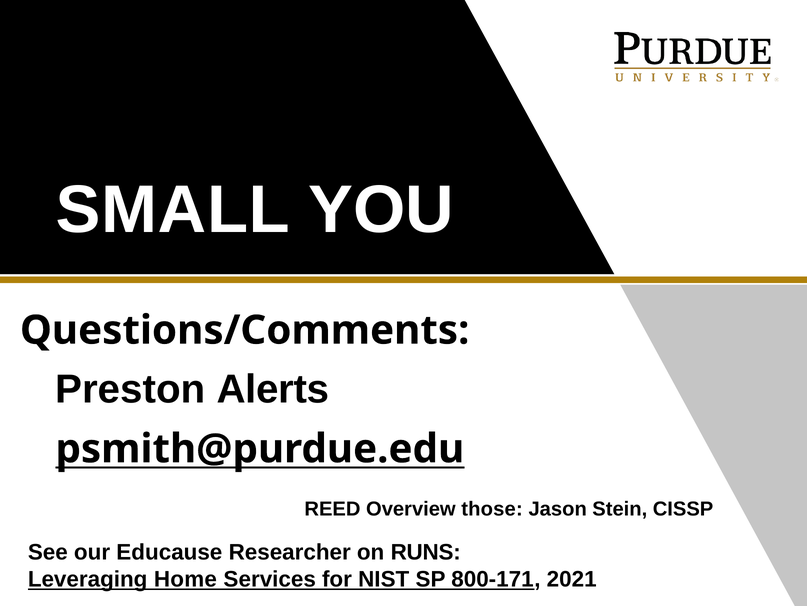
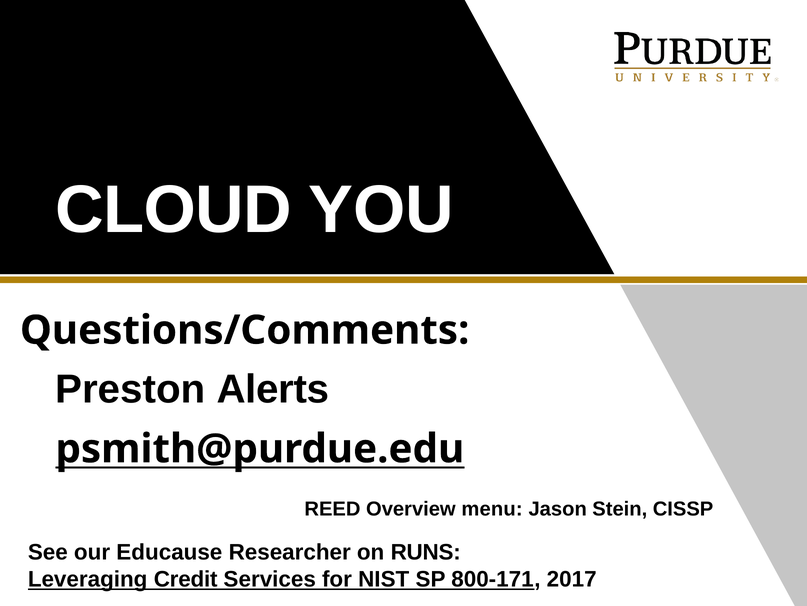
SMALL: SMALL -> CLOUD (173, 210)
those: those -> menu (492, 509)
Home: Home -> Credit (186, 579)
2021: 2021 -> 2017 (572, 579)
